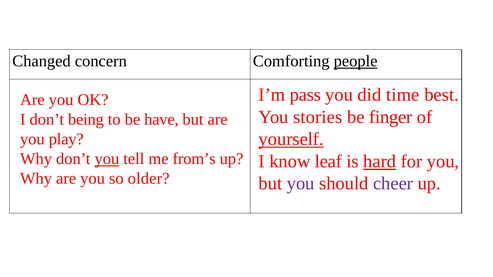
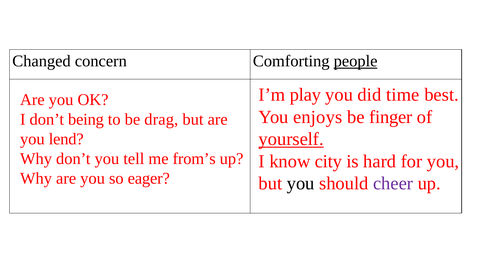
pass: pass -> play (305, 95)
stories: stories -> enjoys (318, 117)
have: have -> drag (161, 120)
play: play -> lend (66, 139)
you underline: present -> none (107, 159)
leaf: leaf -> city (328, 162)
hard underline: present -> none (380, 162)
older: older -> eager (149, 179)
you colour: purple -> black (301, 184)
